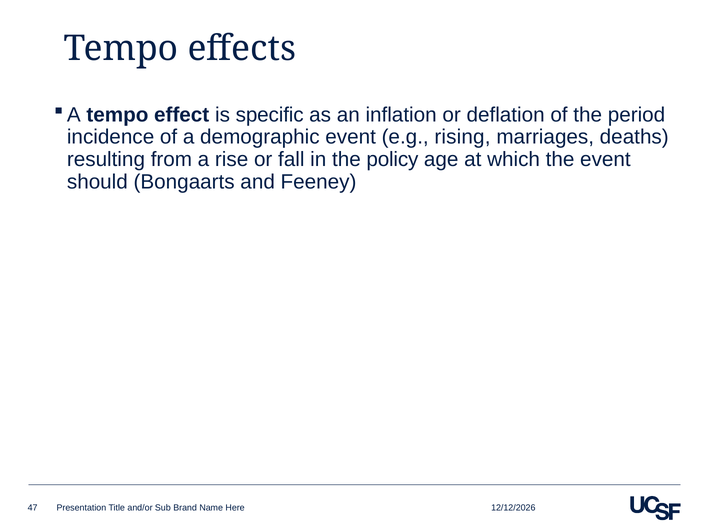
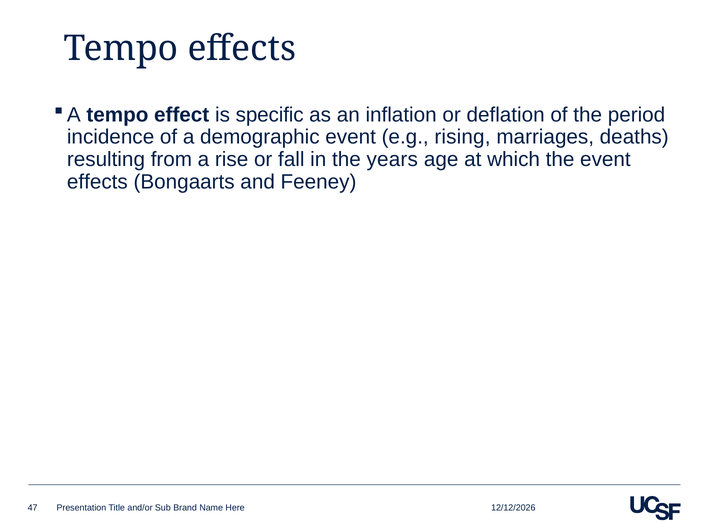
policy: policy -> years (392, 159)
should: should -> effects (97, 182)
